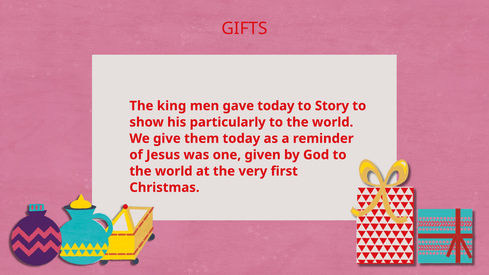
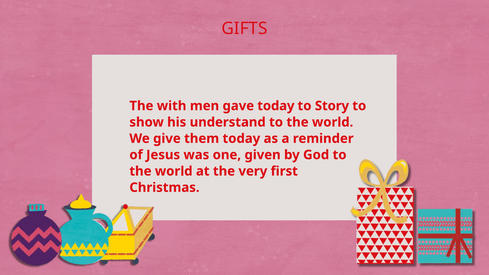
king: king -> with (172, 106)
particularly: particularly -> understand (228, 122)
